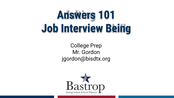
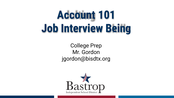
Answers: Answers -> Account (76, 15)
